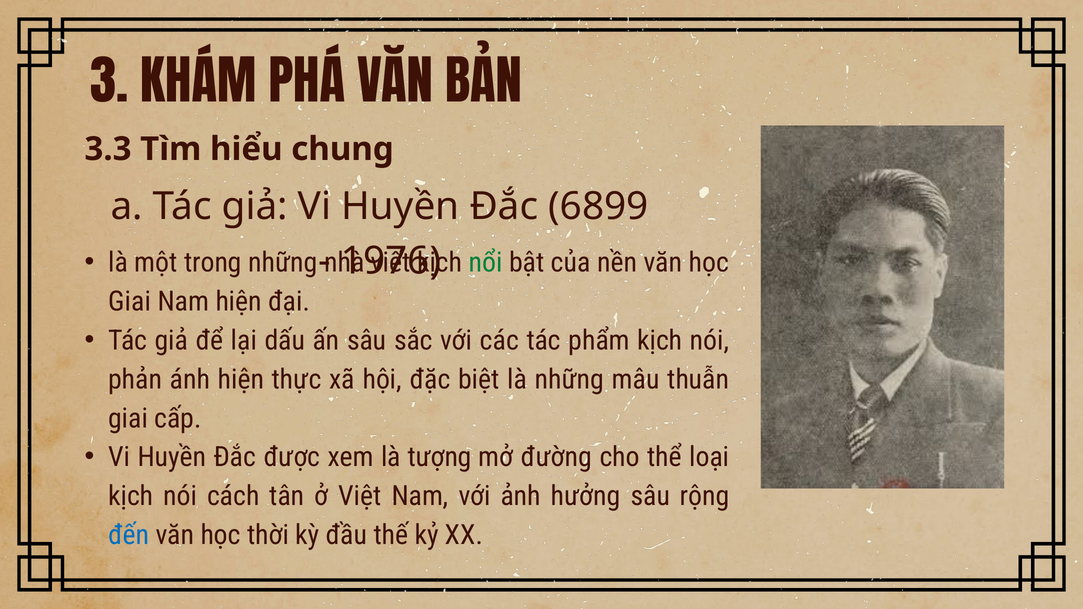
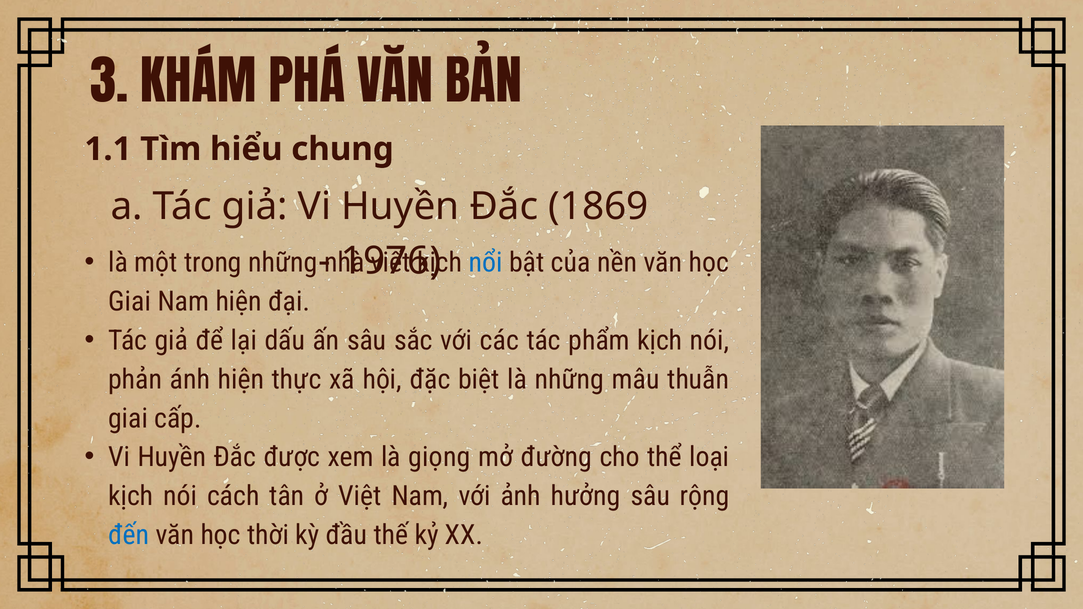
3.3: 3.3 -> 1.1 (108, 149)
6899: 6899 -> 1869 (598, 207)
nổi colour: green -> blue (486, 263)
tượng: tượng -> giọng (439, 457)
